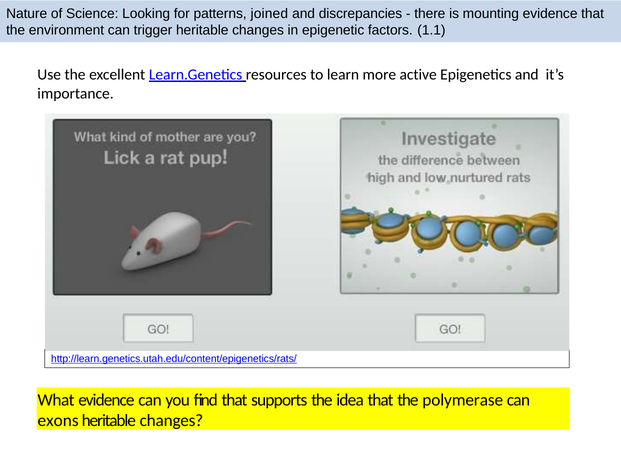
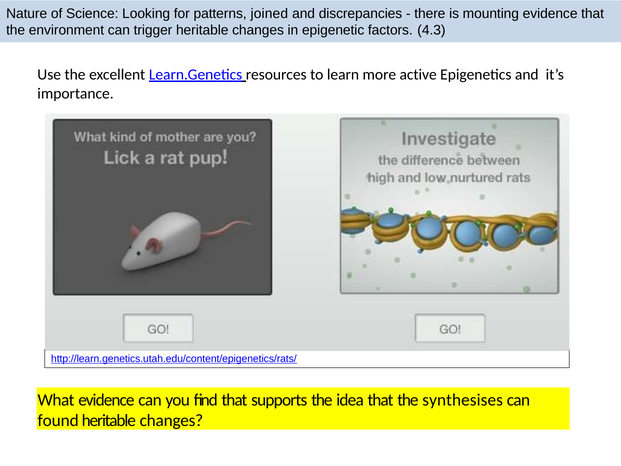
1.1: 1.1 -> 4.3 (431, 30)
polymerase: polymerase -> synthesises (463, 400)
exons: exons -> found (58, 420)
